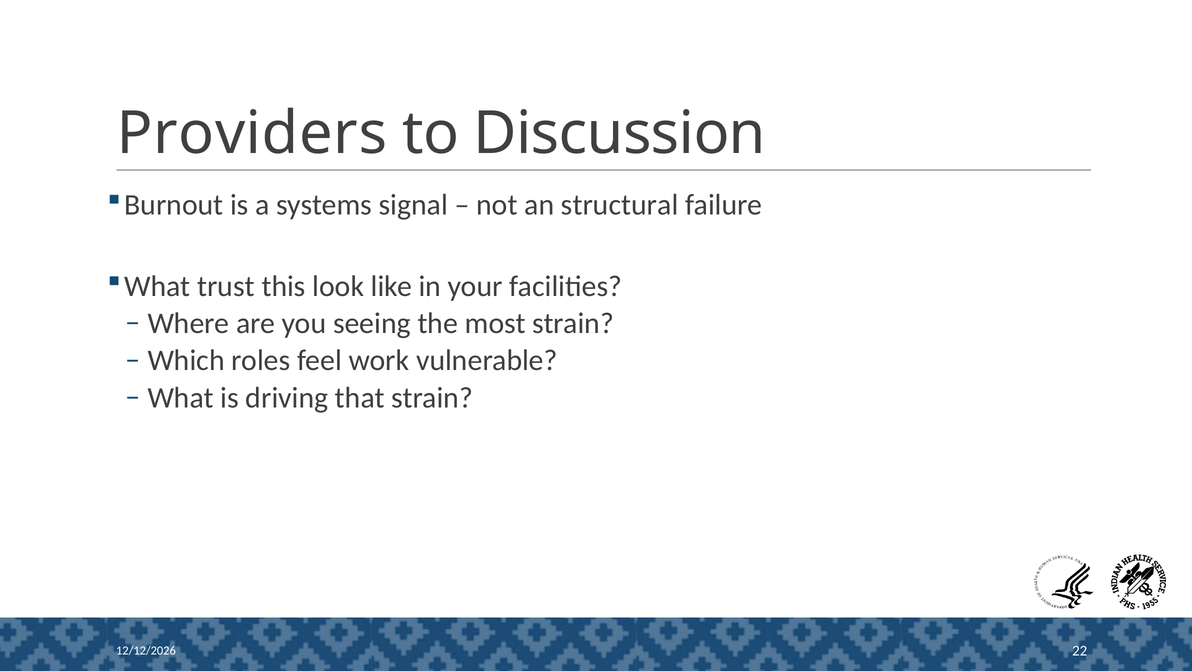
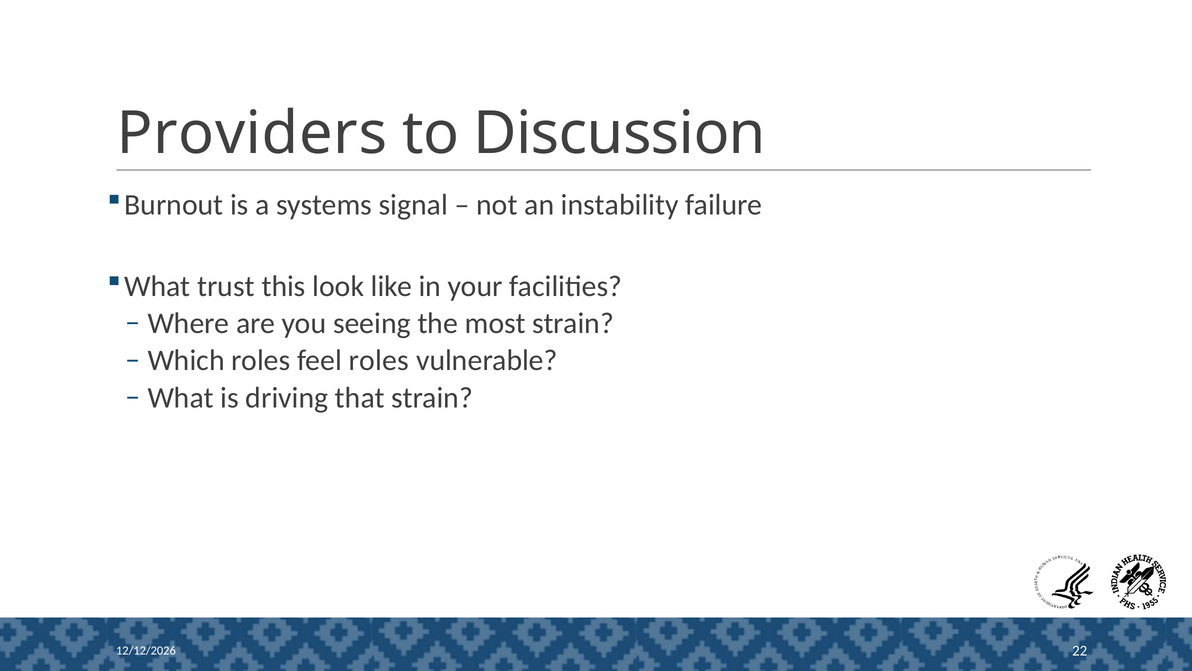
structural: structural -> instability (620, 205)
feel work: work -> roles (379, 360)
